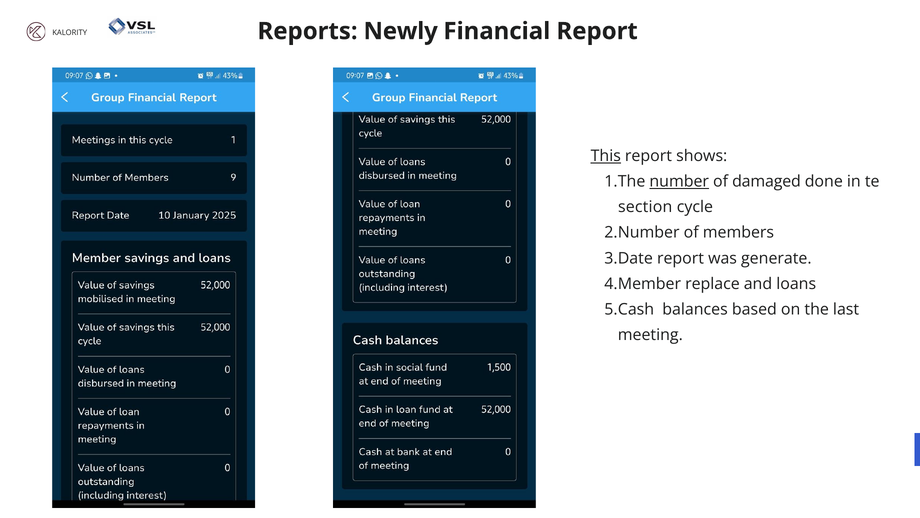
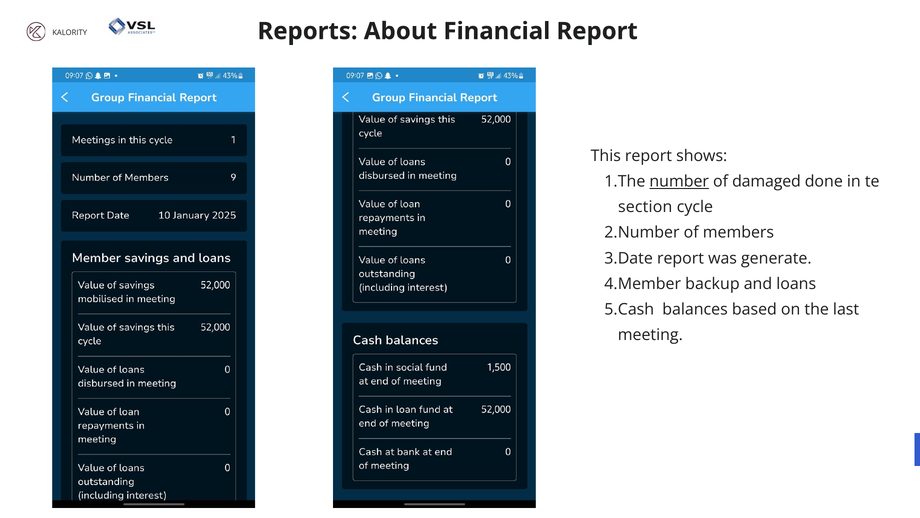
Newly: Newly -> About (400, 31)
This underline: present -> none (606, 156)
replace: replace -> backup (712, 284)
